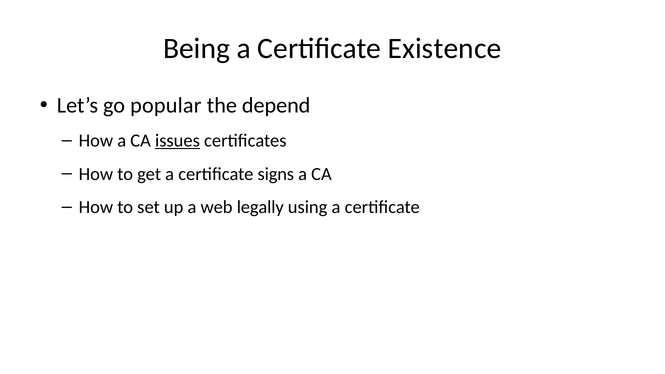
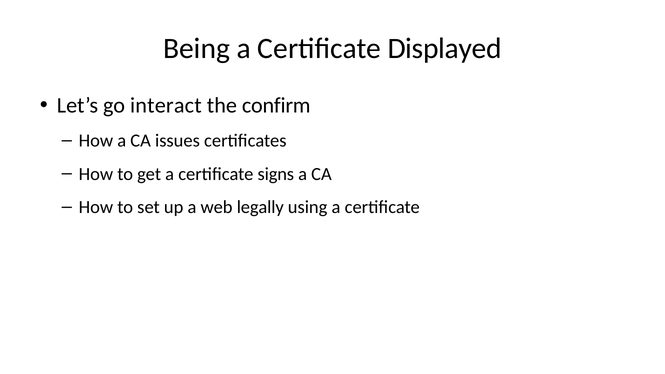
Existence: Existence -> Displayed (445, 48)
popular: popular -> interact (166, 105)
depend: depend -> confirm (276, 105)
issues underline: present -> none (177, 141)
